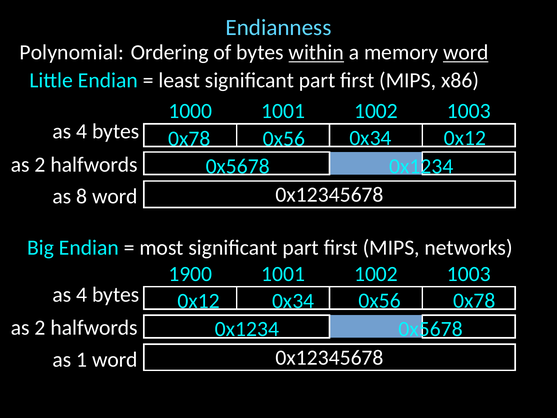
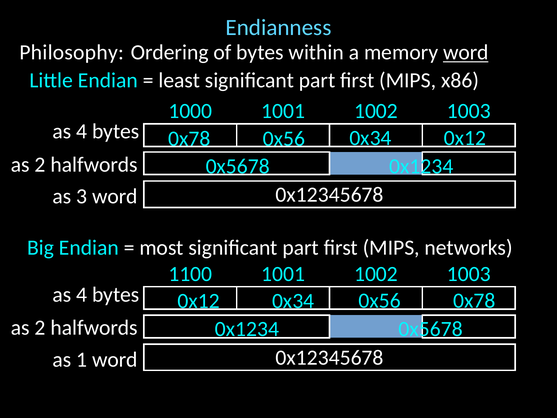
Polynomial: Polynomial -> Philosophy (72, 52)
within underline: present -> none (316, 52)
8: 8 -> 3 (82, 196)
1900: 1900 -> 1100 (190, 274)
